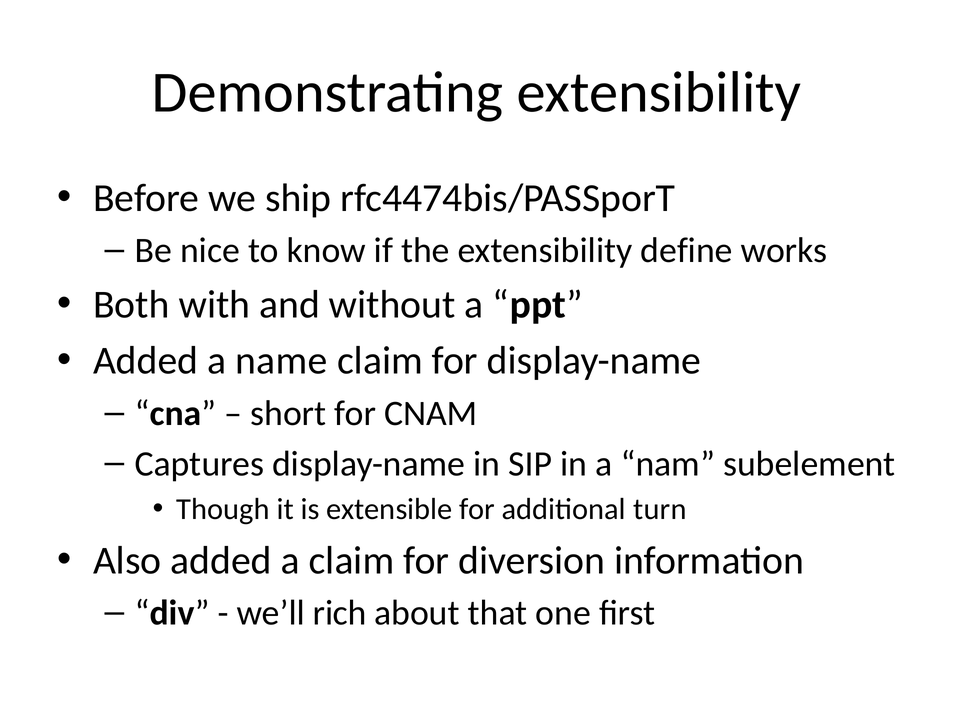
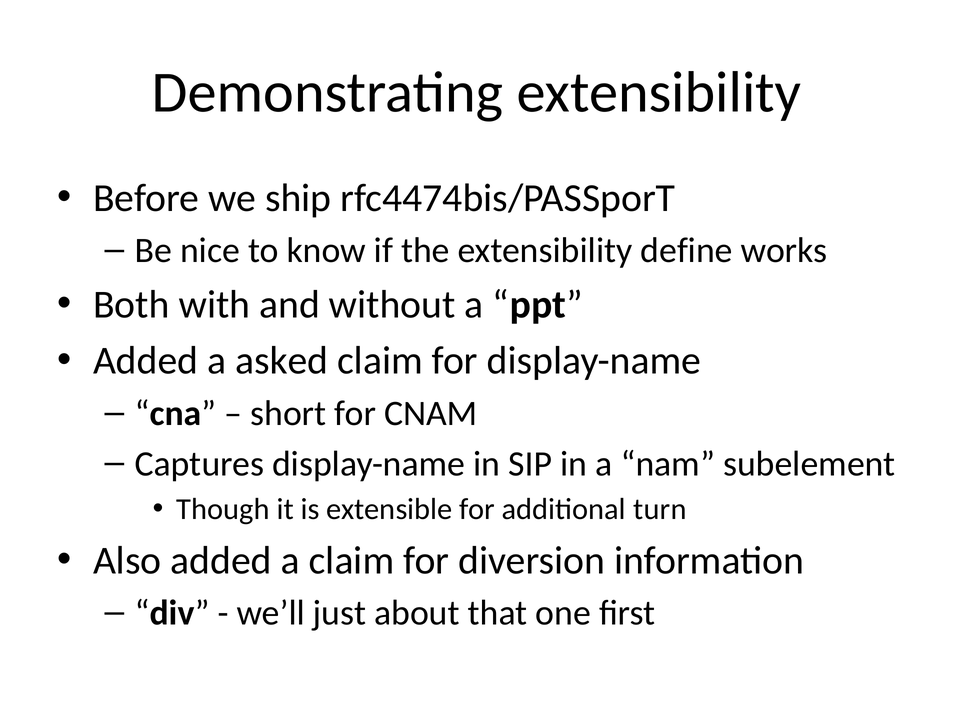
name: name -> asked (282, 361)
rich: rich -> just (340, 614)
